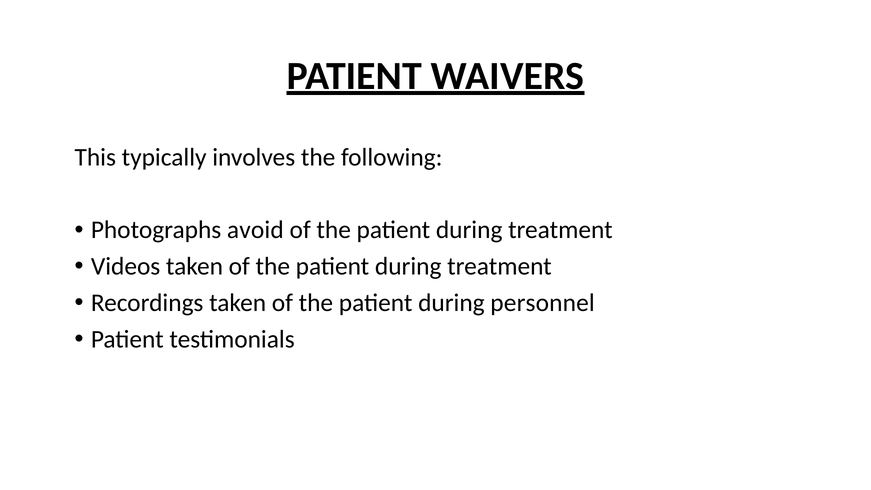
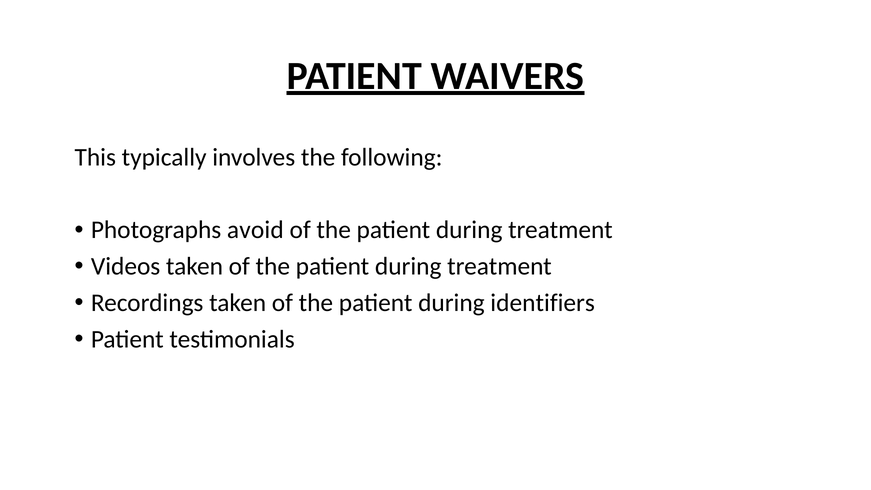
personnel: personnel -> identifiers (543, 303)
